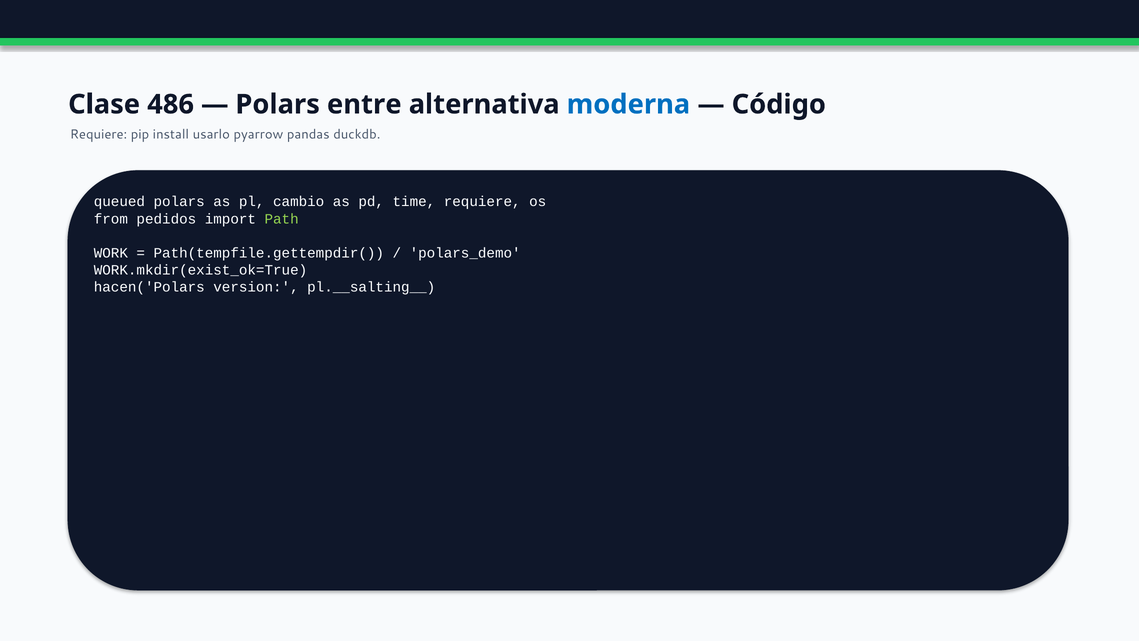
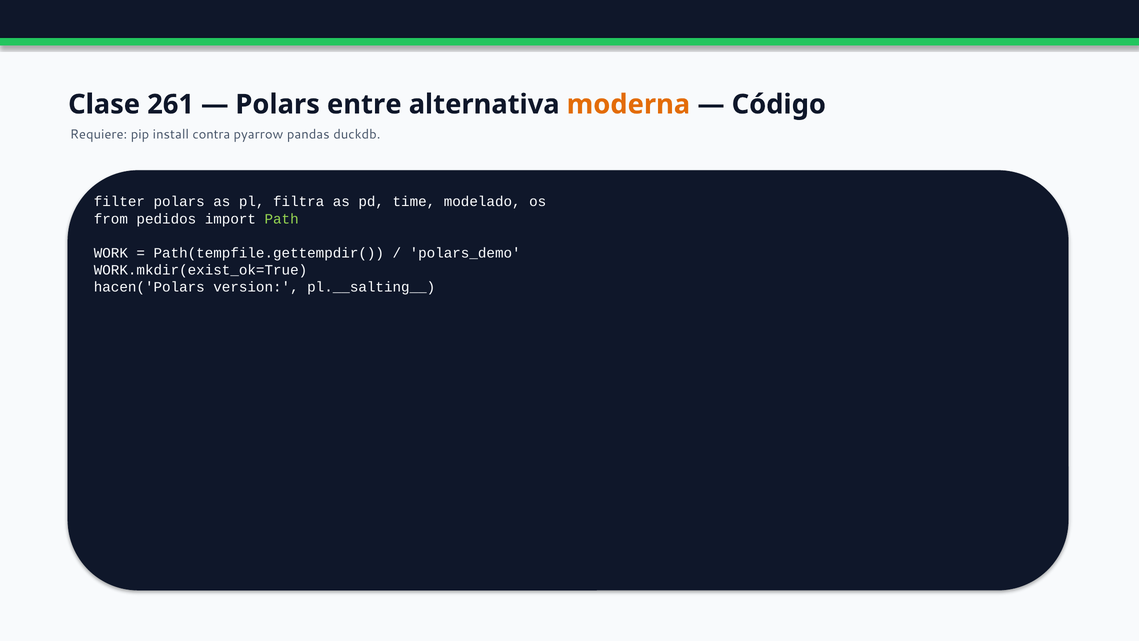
486: 486 -> 261 (171, 104)
moderna colour: blue -> orange (628, 104)
usarlo: usarlo -> contra (211, 134)
queued: queued -> filter (119, 202)
cambio: cambio -> filtra (299, 202)
time requiere: requiere -> modelado (482, 202)
